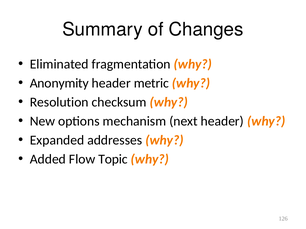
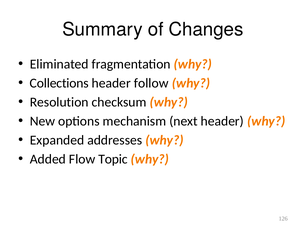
Anonymity: Anonymity -> Collections (59, 83)
metric: metric -> follow (151, 83)
